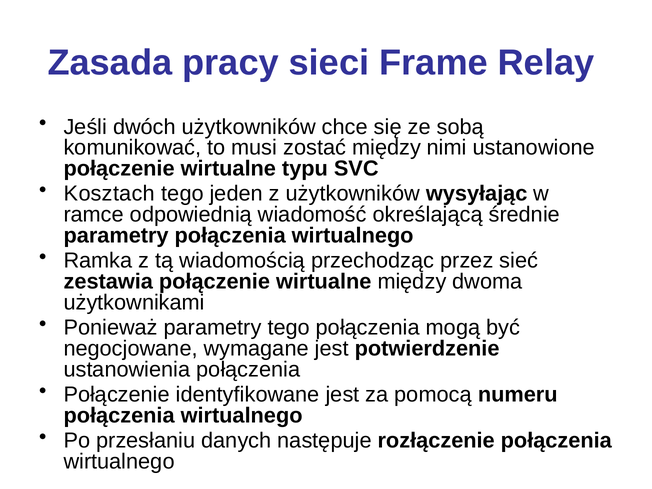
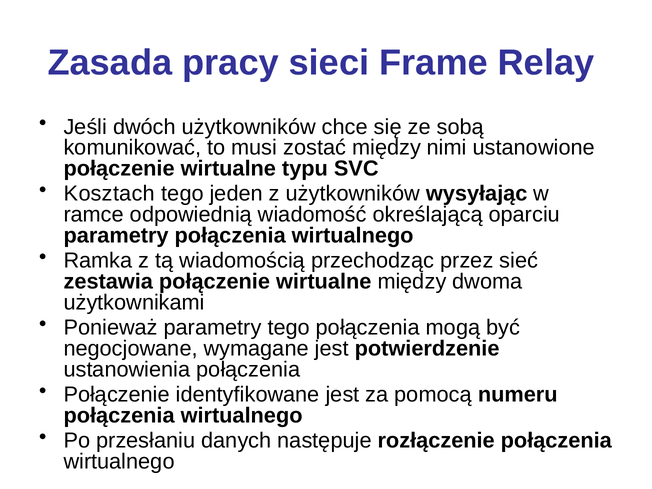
średnie: średnie -> oparciu (524, 215)
